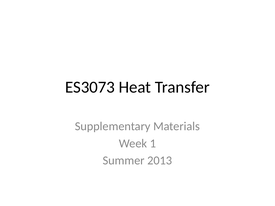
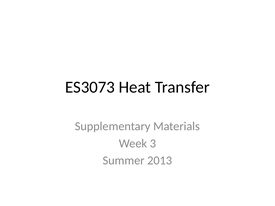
1: 1 -> 3 (153, 144)
